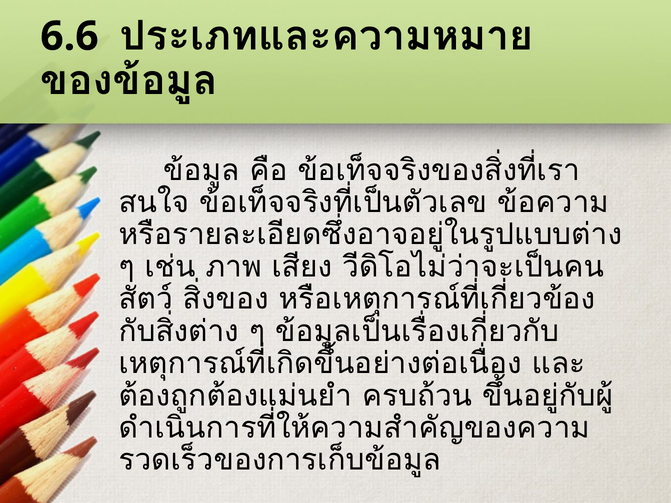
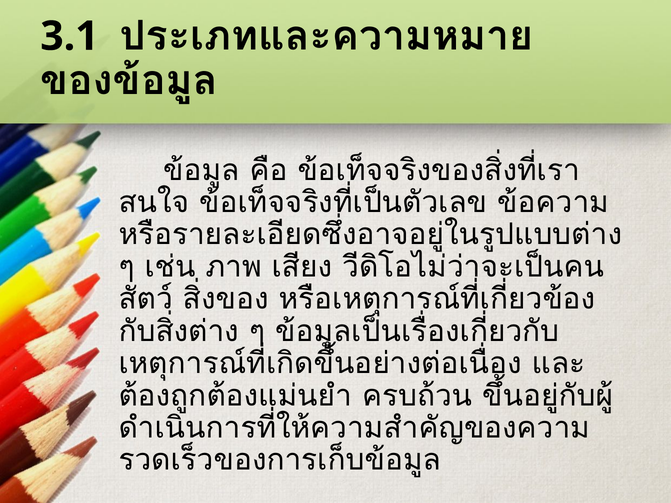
6.6: 6.6 -> 3.1 (69, 36)
